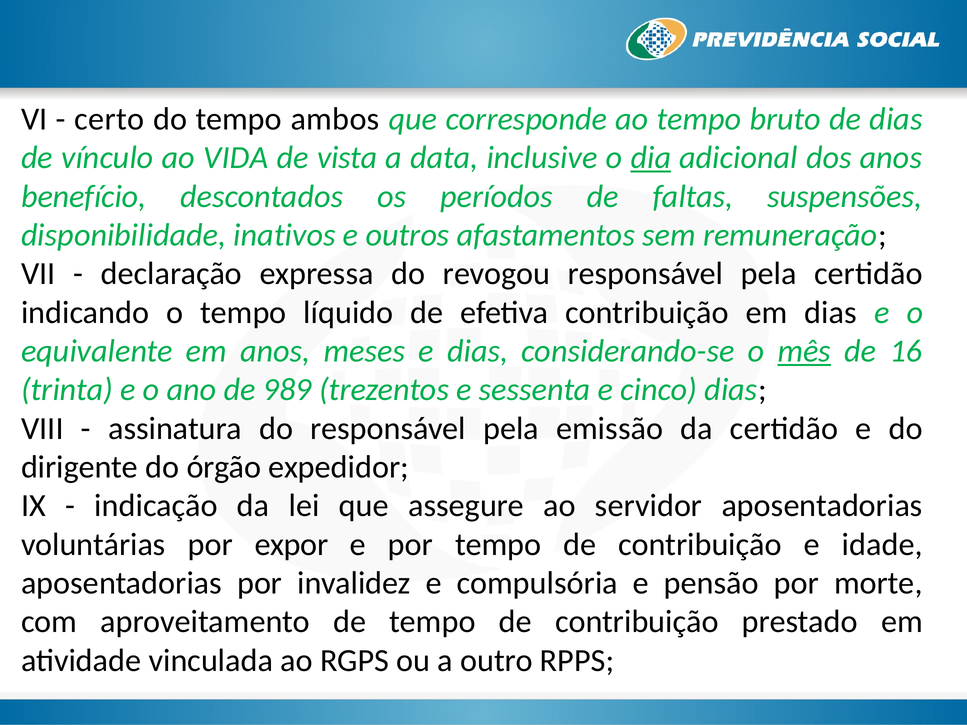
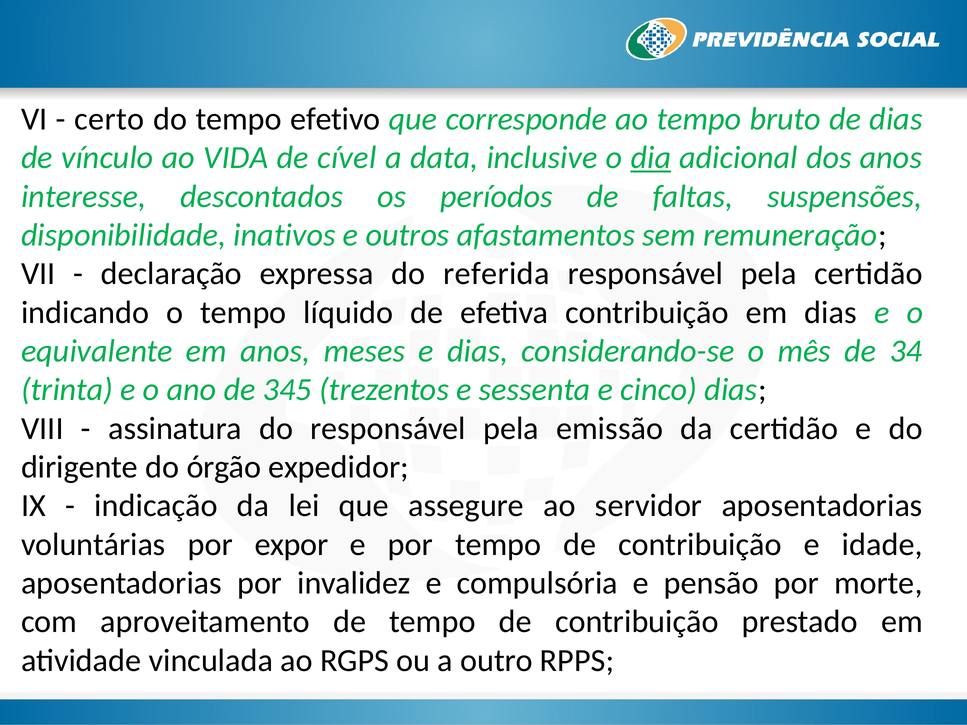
ambos: ambos -> efetivo (335, 119)
vista: vista -> cível (347, 158)
benefício: benefício -> interesse (84, 197)
revogou: revogou -> referida (496, 274)
mês underline: present -> none (804, 351)
16: 16 -> 34 (906, 351)
989: 989 -> 345 (287, 390)
